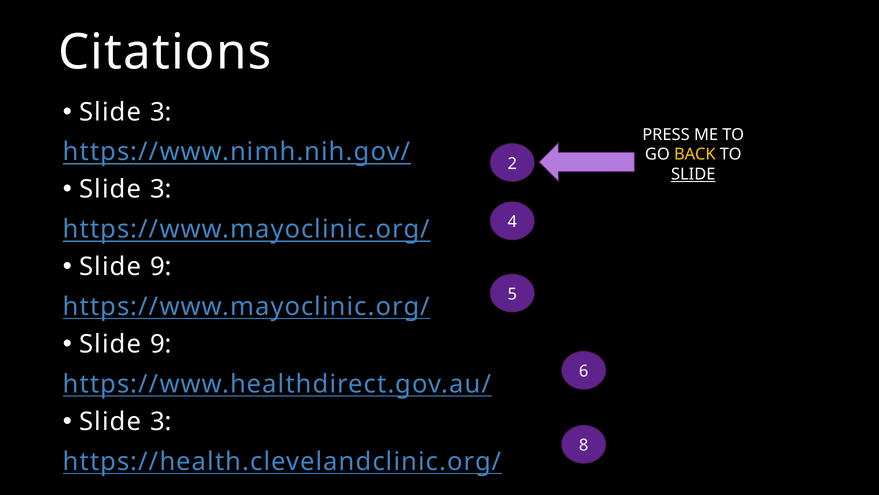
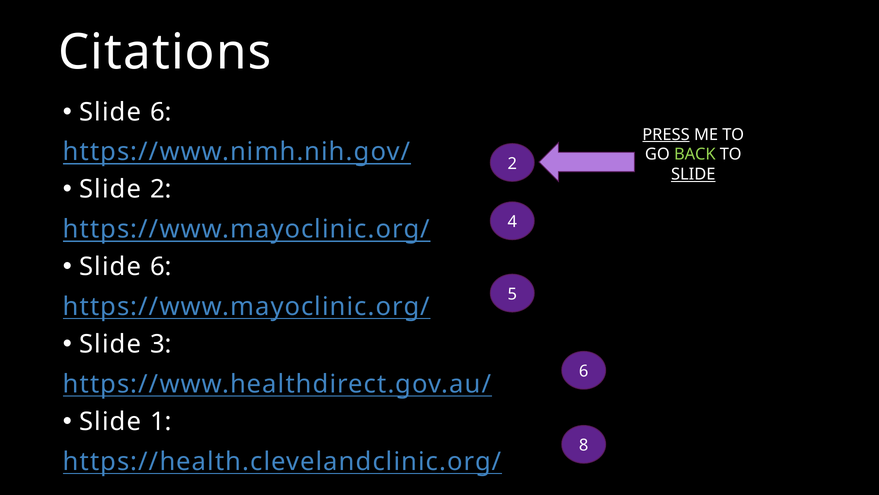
3: 3 -> 6 (161, 112)
PRESS underline: none -> present (666, 134)
BACK colour: yellow -> light green (695, 154)
3: 3 -> 2 (161, 189)
9: 9 -> 6 (161, 267)
9: 9 -> 3 (161, 344)
3: 3 -> 1 (161, 421)
